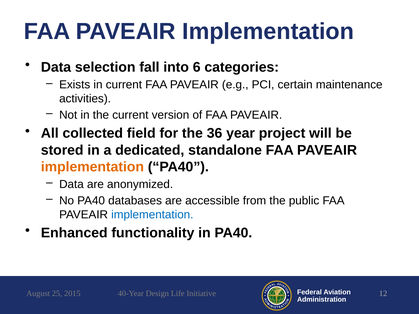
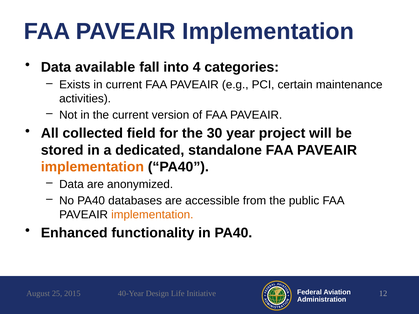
selection: selection -> available (105, 67)
6: 6 -> 4 (197, 67)
36: 36 -> 30 (215, 133)
implementation colour: blue -> orange (152, 215)
